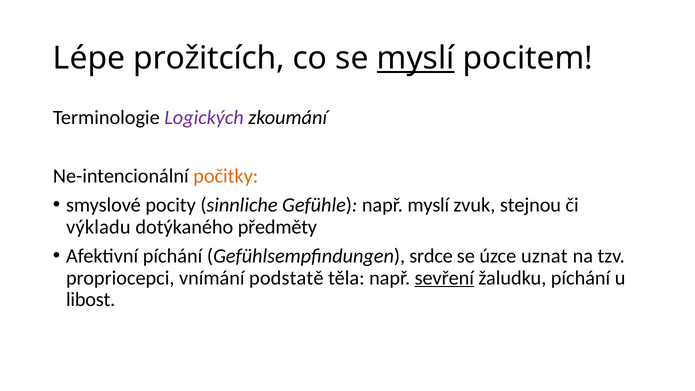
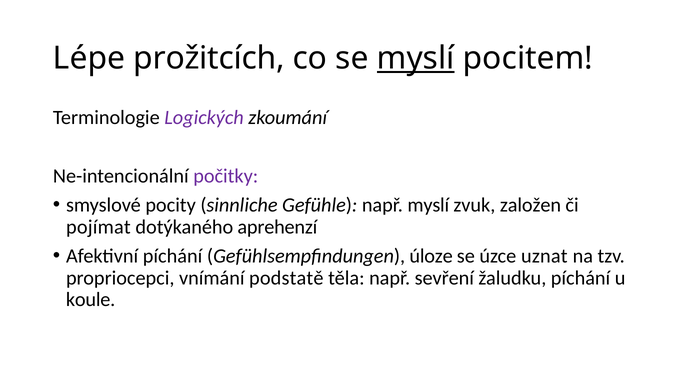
počitky colour: orange -> purple (226, 176)
stejnou: stejnou -> založen (530, 205)
výkladu: výkladu -> pojímat (98, 227)
předměty: předměty -> aprehenzí (277, 227)
srdce: srdce -> úloze (431, 256)
sevření underline: present -> none (444, 278)
libost: libost -> koule (91, 300)
